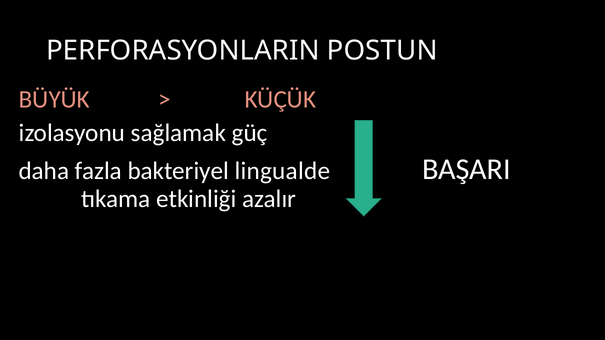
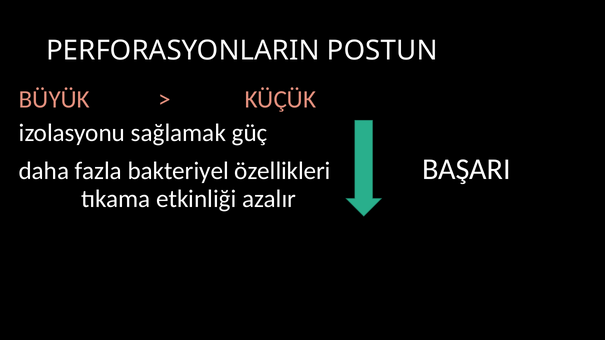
lingualde: lingualde -> özellikleri (283, 171)
